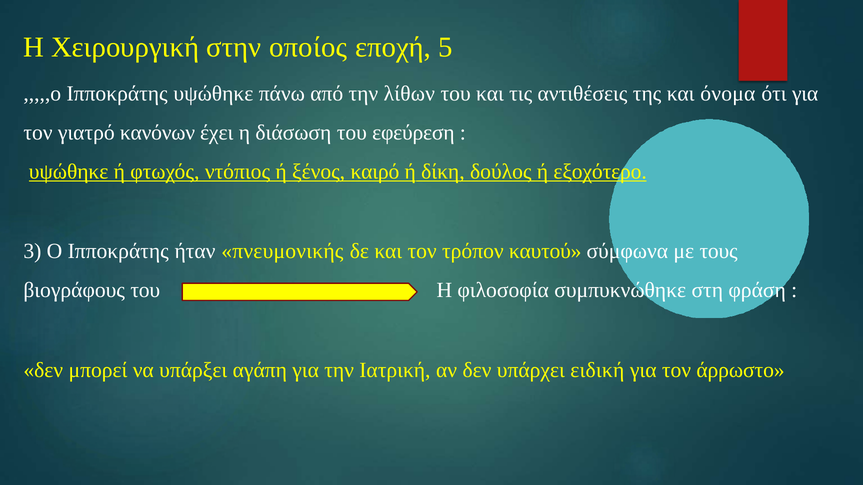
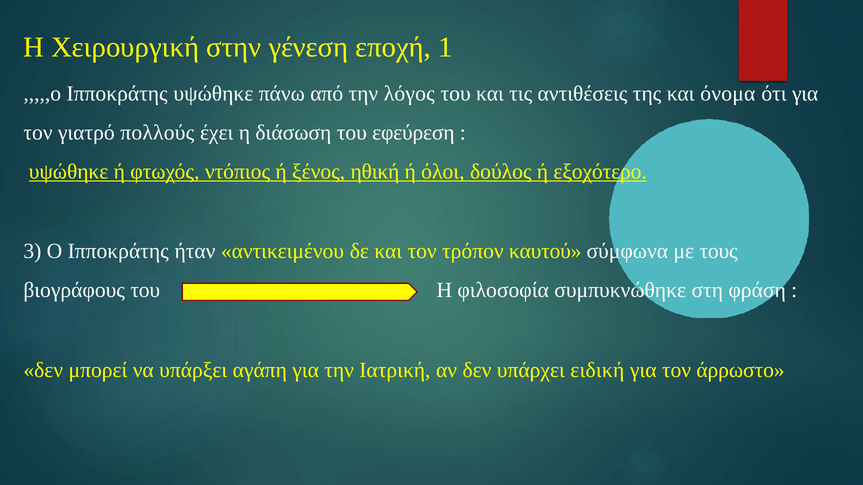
οποίος: οποίος -> γένεση (308, 48)
5: 5 -> 1 (446, 48)
λίθων: λίθων -> λόγος (409, 94)
κανόνων: κανόνων -> πολλούς (157, 133)
καιρό: καιρό -> ηθική (375, 172)
δίκη: δίκη -> όλοι (443, 172)
πνευμονικής: πνευμονικής -> αντικειμένου (282, 252)
